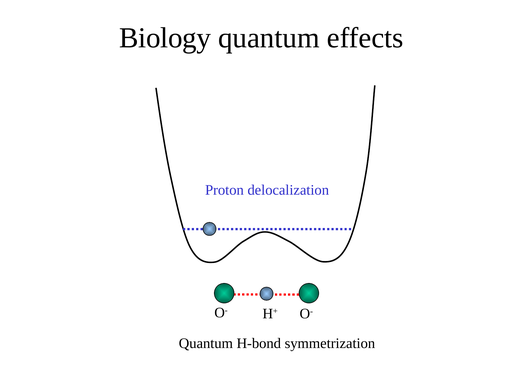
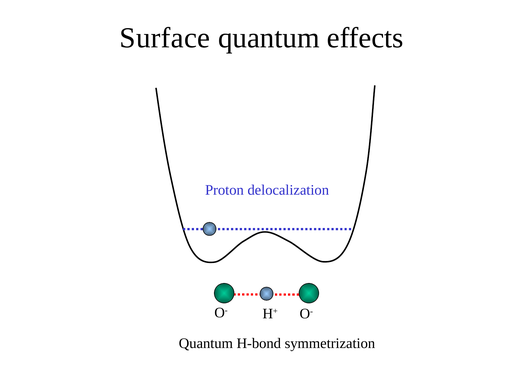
Biology: Biology -> Surface (165, 38)
